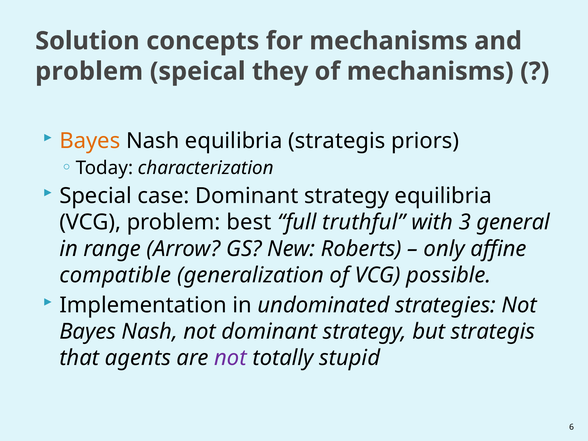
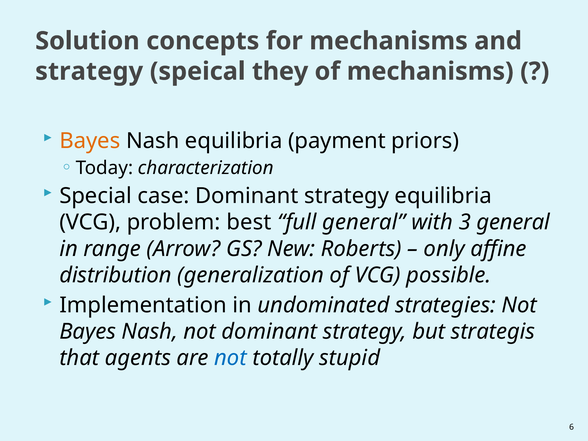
problem: problem -> strategy (89, 71)
equilibria strategis: strategis -> payment (337, 141)
full truthful: truthful -> general (364, 222)
compatible: compatible -> distribution (116, 275)
not colour: purple -> blue (230, 358)
